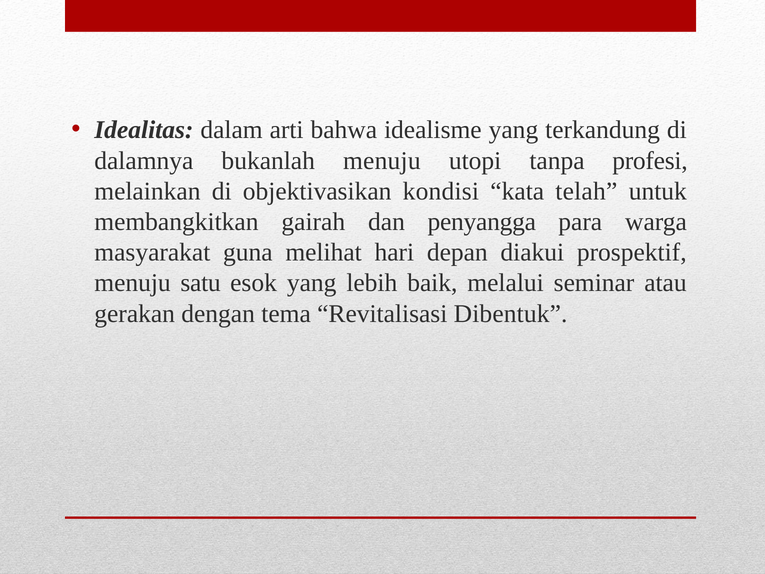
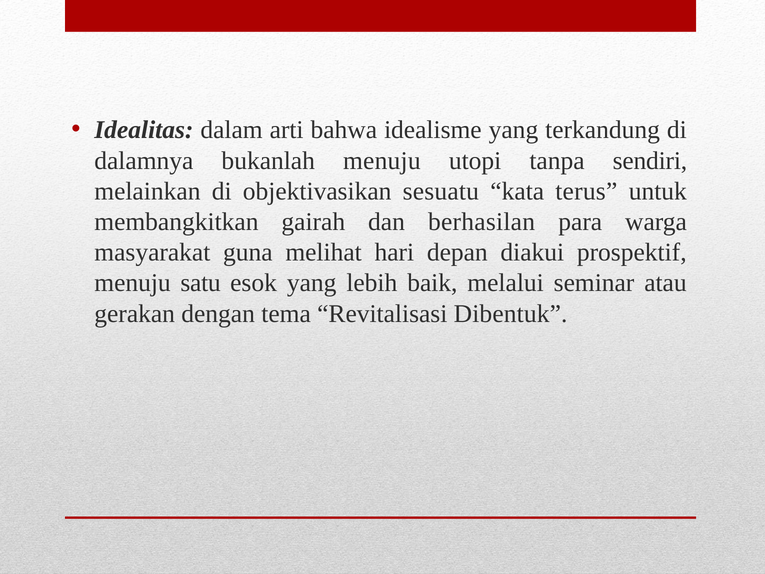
profesi: profesi -> sendiri (650, 161)
kondisi: kondisi -> sesuatu (441, 191)
telah: telah -> terus (586, 191)
penyangga: penyangga -> berhasilan (482, 222)
